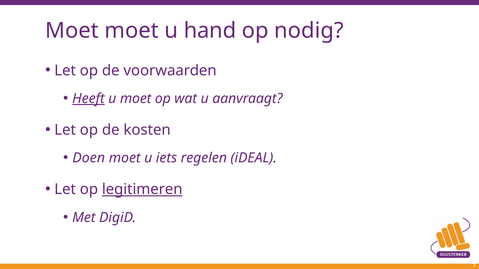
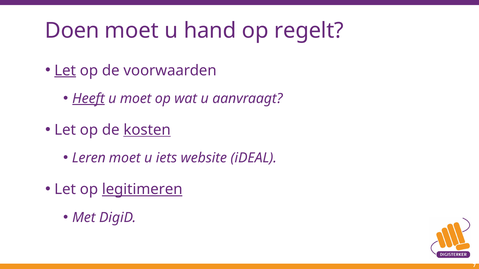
Moet: Moet -> Doen (72, 31)
nodig: nodig -> regelt (309, 31)
Let underline: none -> present (65, 71)
kosten underline: none -> present (147, 130)
Doen: Doen -> Leren (89, 158)
regelen: regelen -> website (204, 158)
